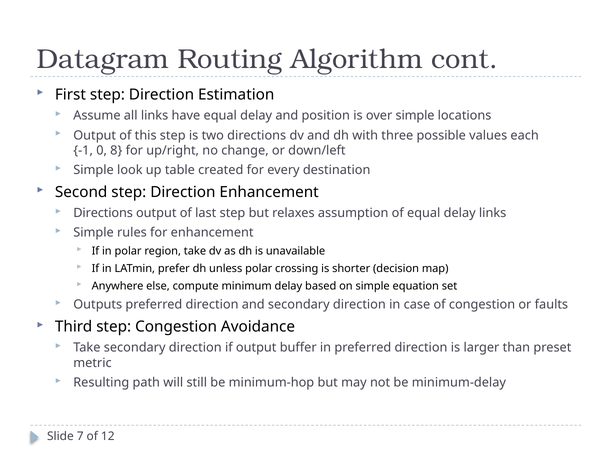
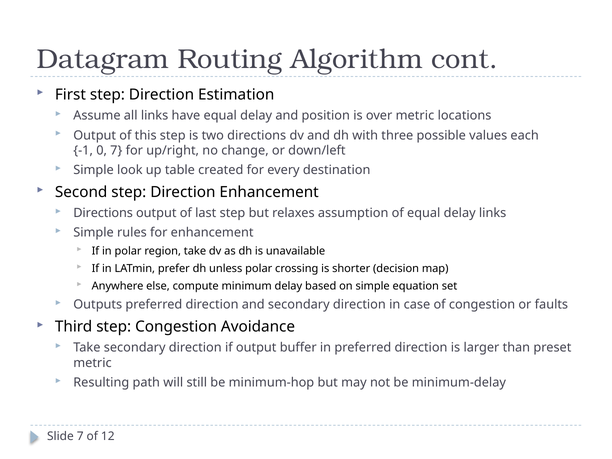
over simple: simple -> metric (415, 116)
0 8: 8 -> 7 (116, 151)
